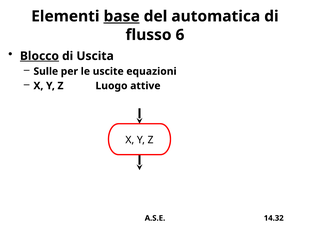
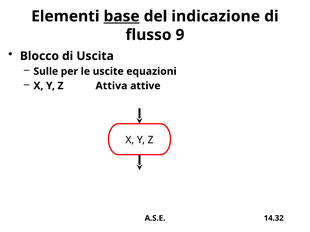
automatica: automatica -> indicazione (216, 16)
6: 6 -> 9 (180, 35)
Blocco underline: present -> none (39, 56)
Luogo: Luogo -> Attiva (111, 86)
